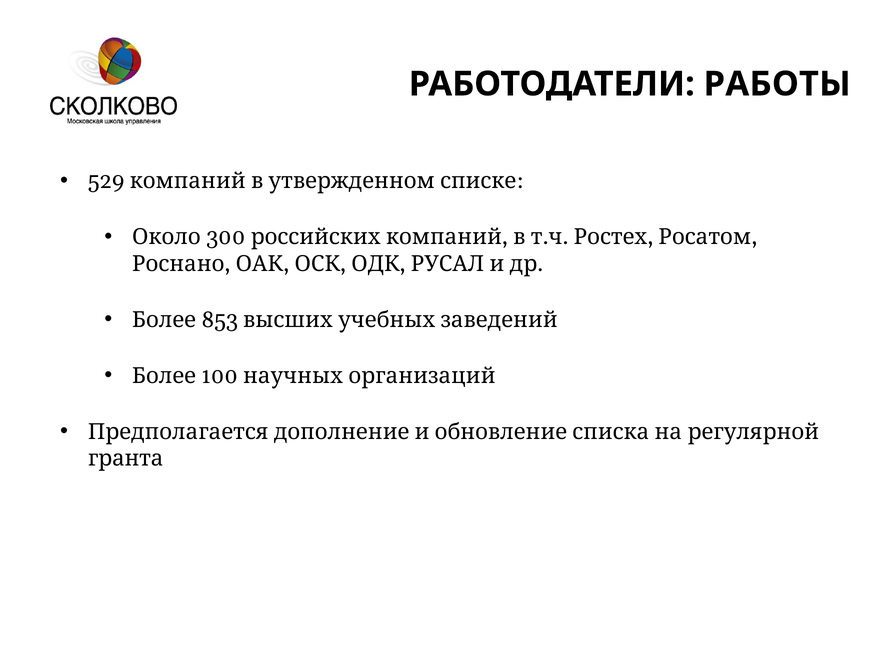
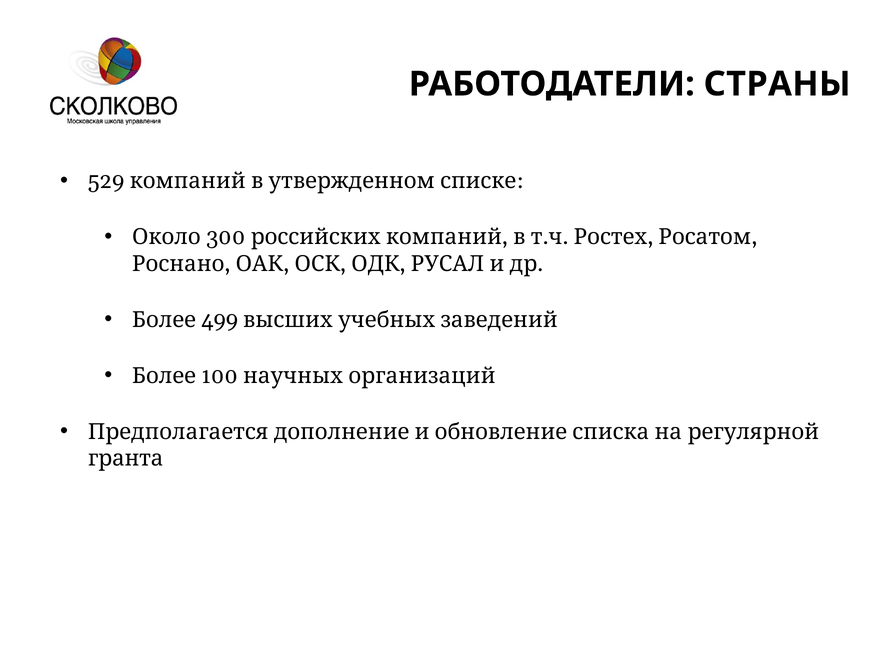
РАБОТЫ: РАБОТЫ -> СТРАНЫ (777, 84)
853: 853 -> 499 (220, 320)
